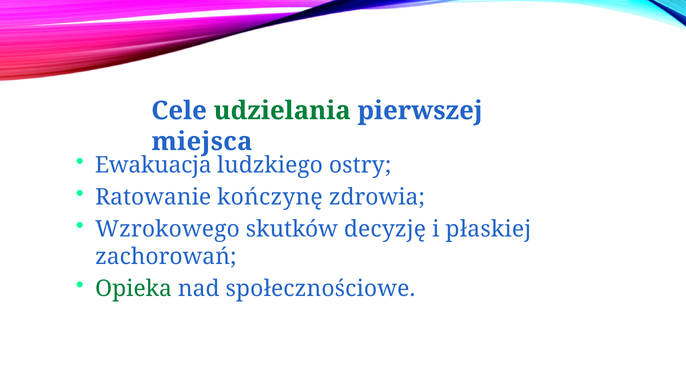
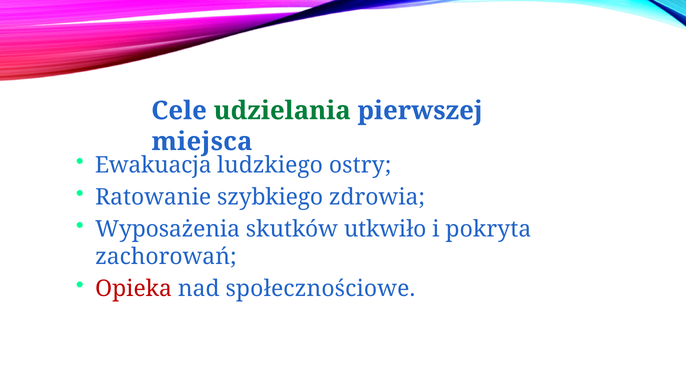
kończynę: kończynę -> szybkiego (270, 197)
Wzrokowego: Wzrokowego -> Wyposażenia (168, 229)
decyzję: decyzję -> utkwiło (385, 229)
płaskiej: płaskiej -> pokryta (488, 229)
Opieka colour: green -> red (134, 289)
